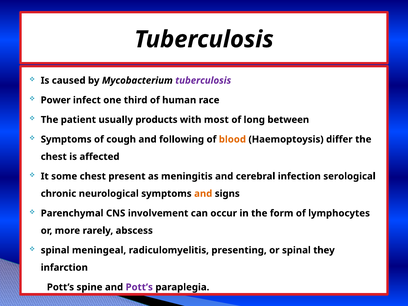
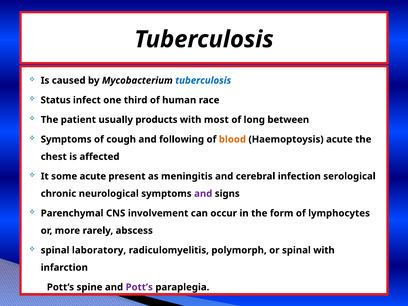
tuberculosis colour: purple -> blue (203, 80)
Power: Power -> Status (56, 100)
Haemoptoysis differ: differ -> acute (339, 139)
some chest: chest -> acute (93, 176)
and colour: orange -> purple (203, 194)
meningeal: meningeal -> laboratory (99, 250)
presenting: presenting -> polymorph (239, 250)
spinal they: they -> with (324, 250)
